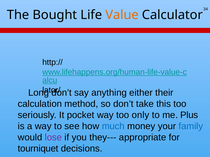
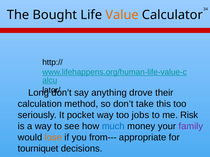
either: either -> drove (141, 93)
only: only -> jobs (141, 115)
Plus: Plus -> Risk (189, 115)
family colour: blue -> purple (191, 127)
lose colour: purple -> orange (53, 138)
they---: they--- -> from--- (103, 138)
